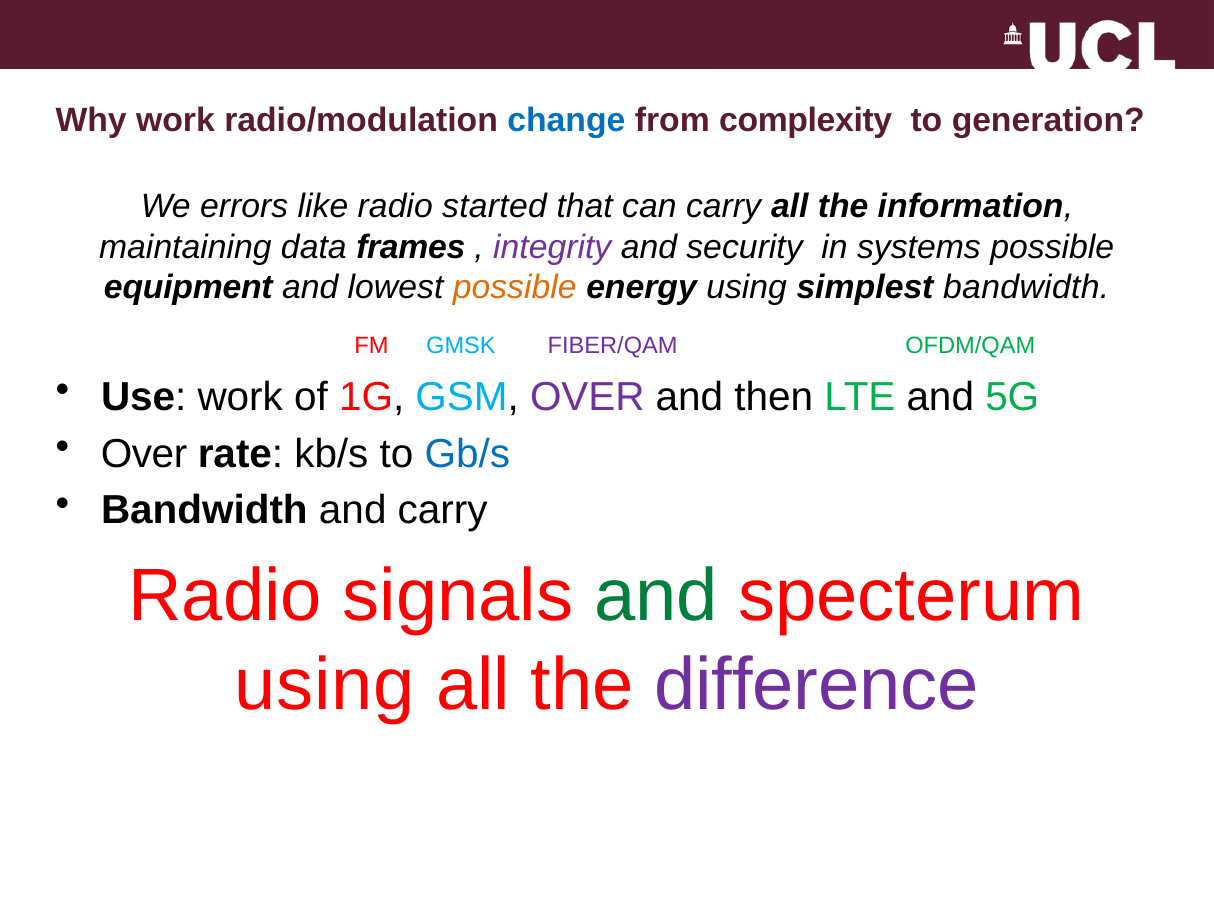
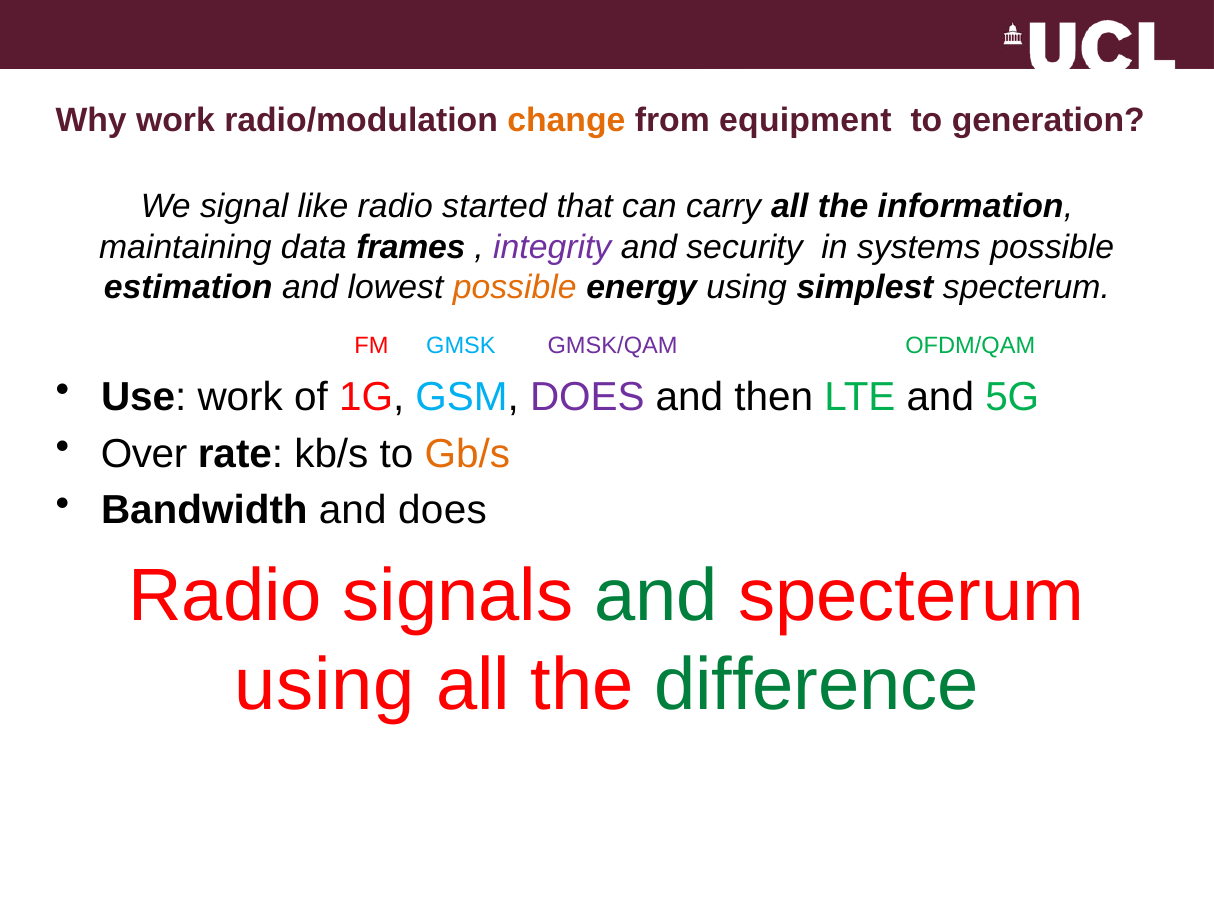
change colour: blue -> orange (566, 121)
complexity: complexity -> equipment (805, 121)
errors: errors -> signal (244, 207)
equipment: equipment -> estimation (188, 288)
simplest bandwidth: bandwidth -> specterum (1026, 288)
FIBER/QAM: FIBER/QAM -> GMSK/QAM (613, 346)
GSM OVER: OVER -> DOES (587, 397)
Gb/s colour: blue -> orange (467, 454)
and carry: carry -> does (442, 511)
difference colour: purple -> green (817, 686)
